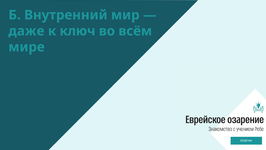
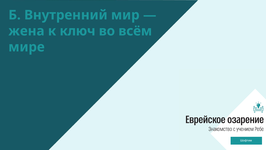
даже: даже -> жена (26, 31)
